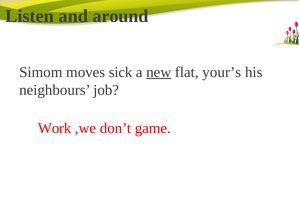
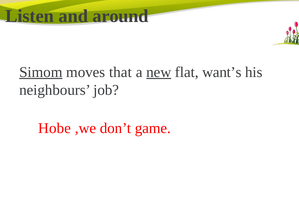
Simom underline: none -> present (41, 72)
sick: sick -> that (120, 72)
your’s: your’s -> want’s (222, 72)
Work: Work -> Hobe (54, 128)
